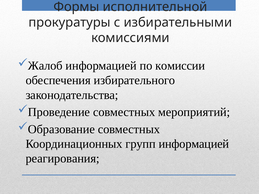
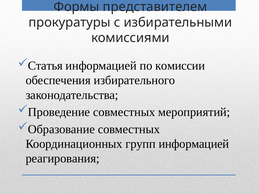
исполнительной: исполнительной -> представителем (155, 7)
Жалоб: Жалоб -> Статья (45, 66)
